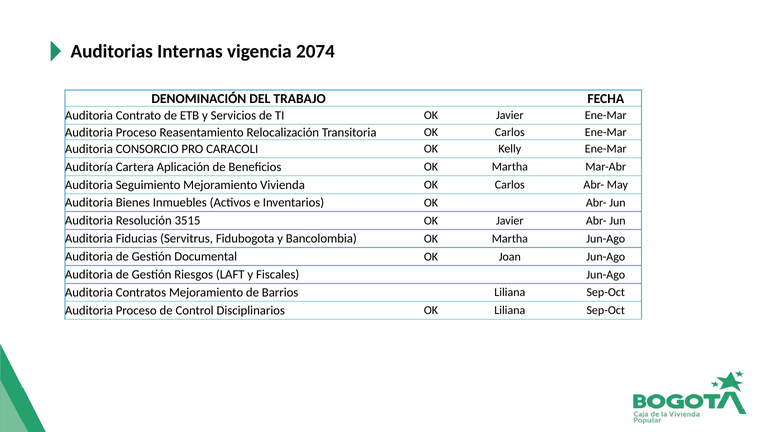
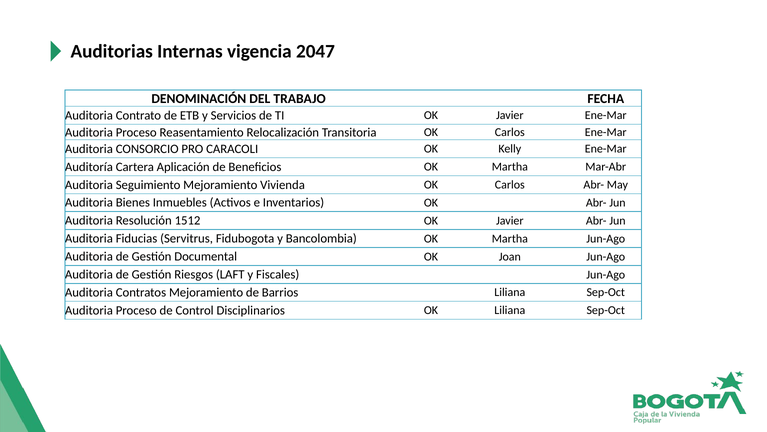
2074: 2074 -> 2047 (315, 51)
3515: 3515 -> 1512 (188, 220)
